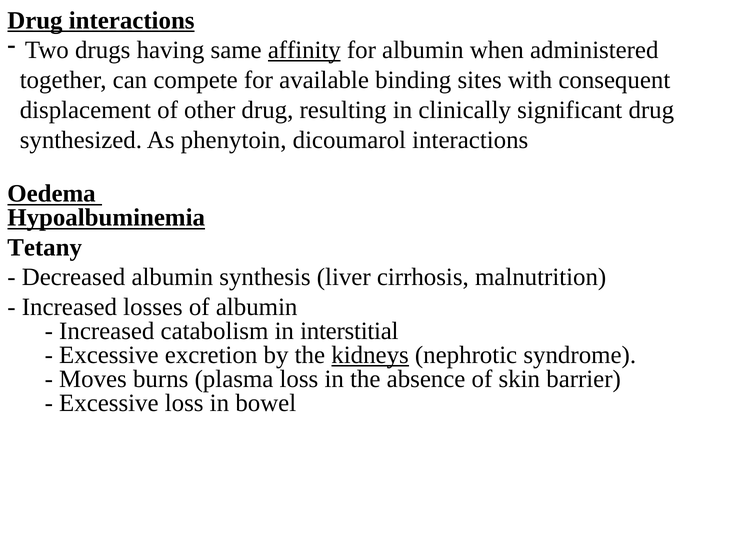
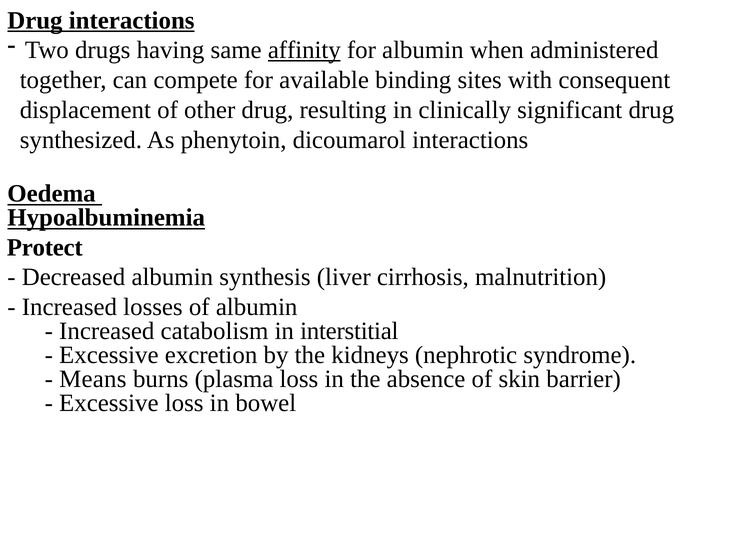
Tetany: Tetany -> Protect (45, 247)
kidneys underline: present -> none (370, 355)
Moves: Moves -> Means (93, 379)
